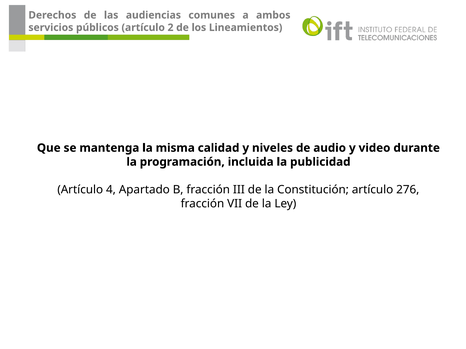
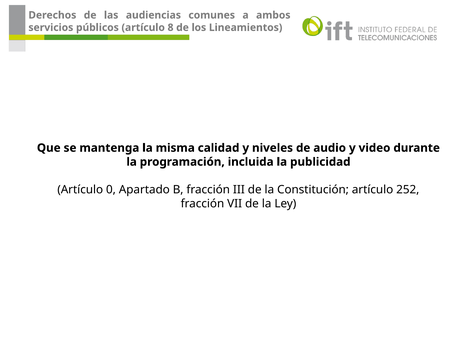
2: 2 -> 8 (171, 28)
4: 4 -> 0 (111, 190)
276: 276 -> 252 (408, 190)
